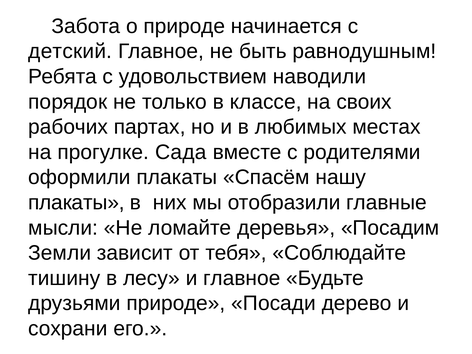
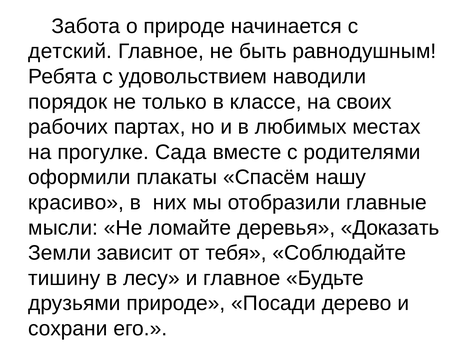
плакаты: плакаты -> красиво (76, 203)
Посадим: Посадим -> Доказать (390, 228)
